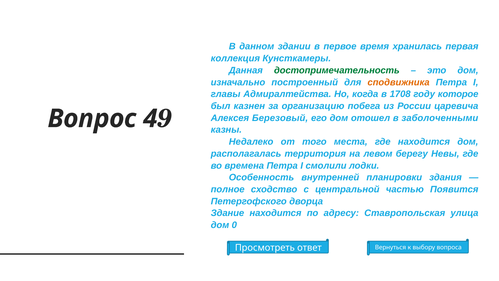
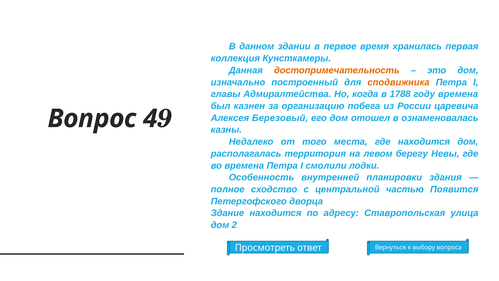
достопримечательность colour: green -> orange (337, 70)
1708: 1708 -> 1788 (400, 94)
году которое: которое -> времена (458, 94)
заболоченными: заболоченными -> ознаменовалась (440, 118)
0: 0 -> 2 (234, 225)
